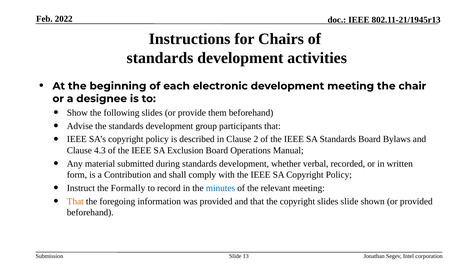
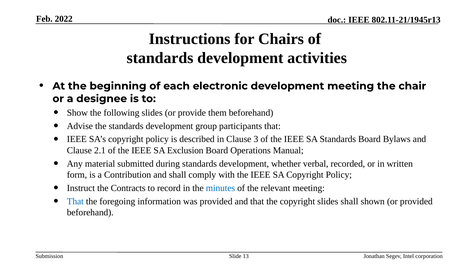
2: 2 -> 3 (256, 139)
4.3: 4.3 -> 2.1 (100, 150)
Formally: Formally -> Contracts (128, 188)
That colour: orange -> blue (75, 201)
slides slide: slide -> shall (349, 201)
